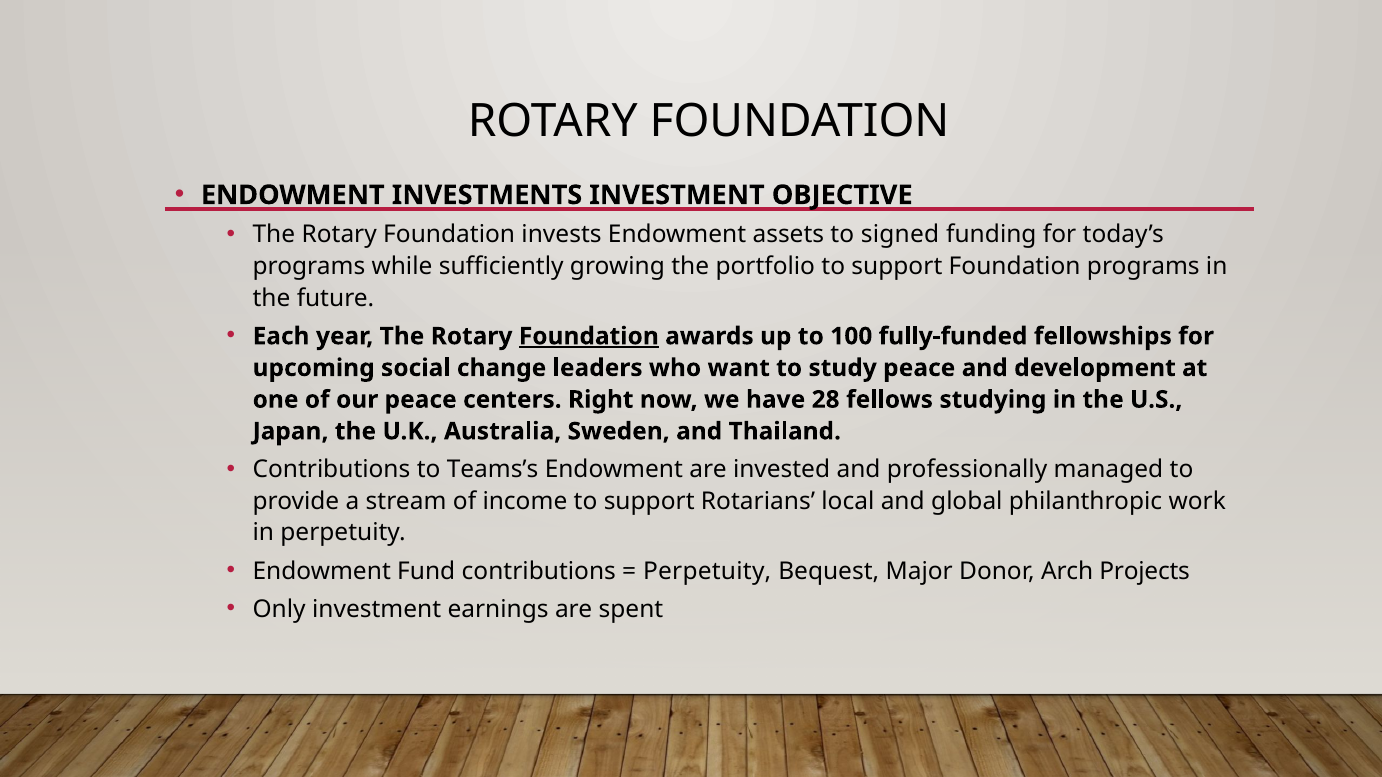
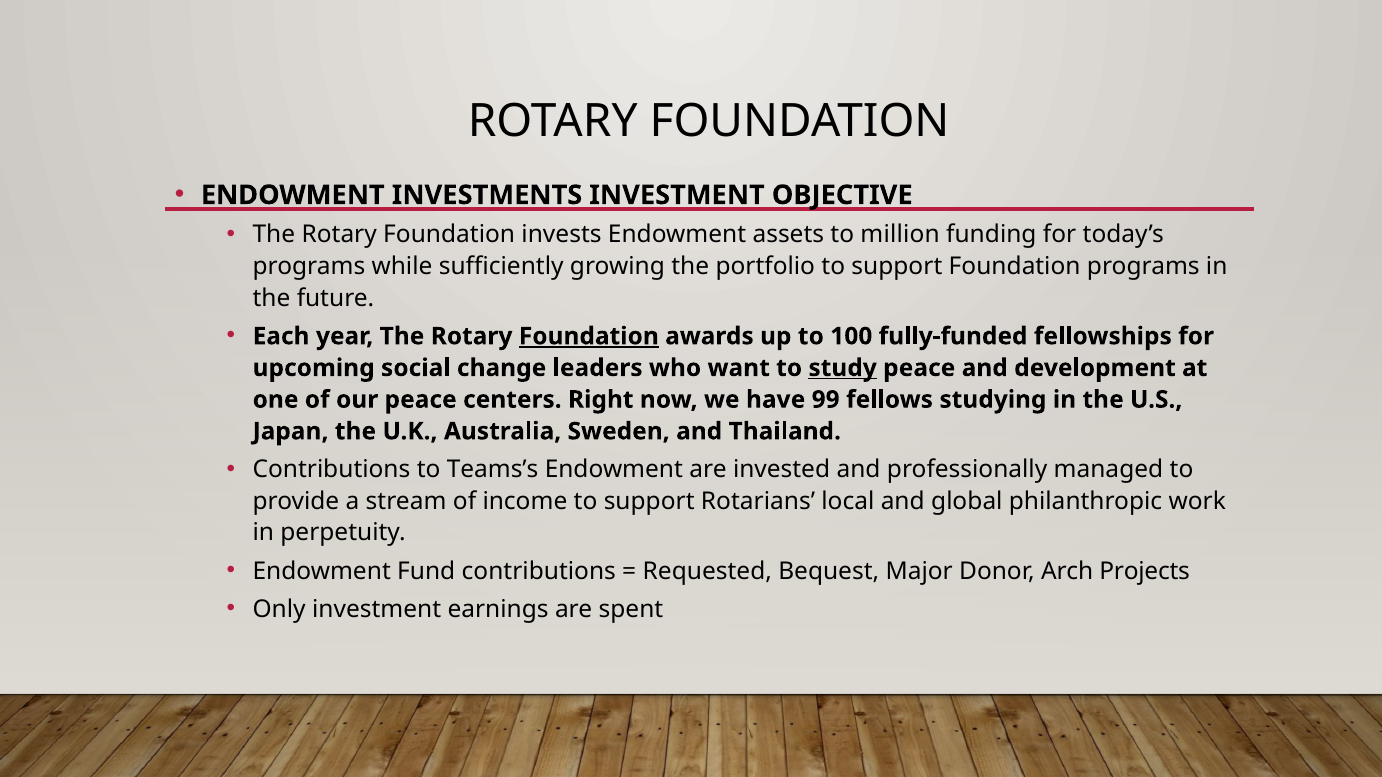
signed: signed -> million (900, 235)
study underline: none -> present (843, 368)
28: 28 -> 99 (826, 400)
Perpetuity: Perpetuity -> Requested (707, 571)
